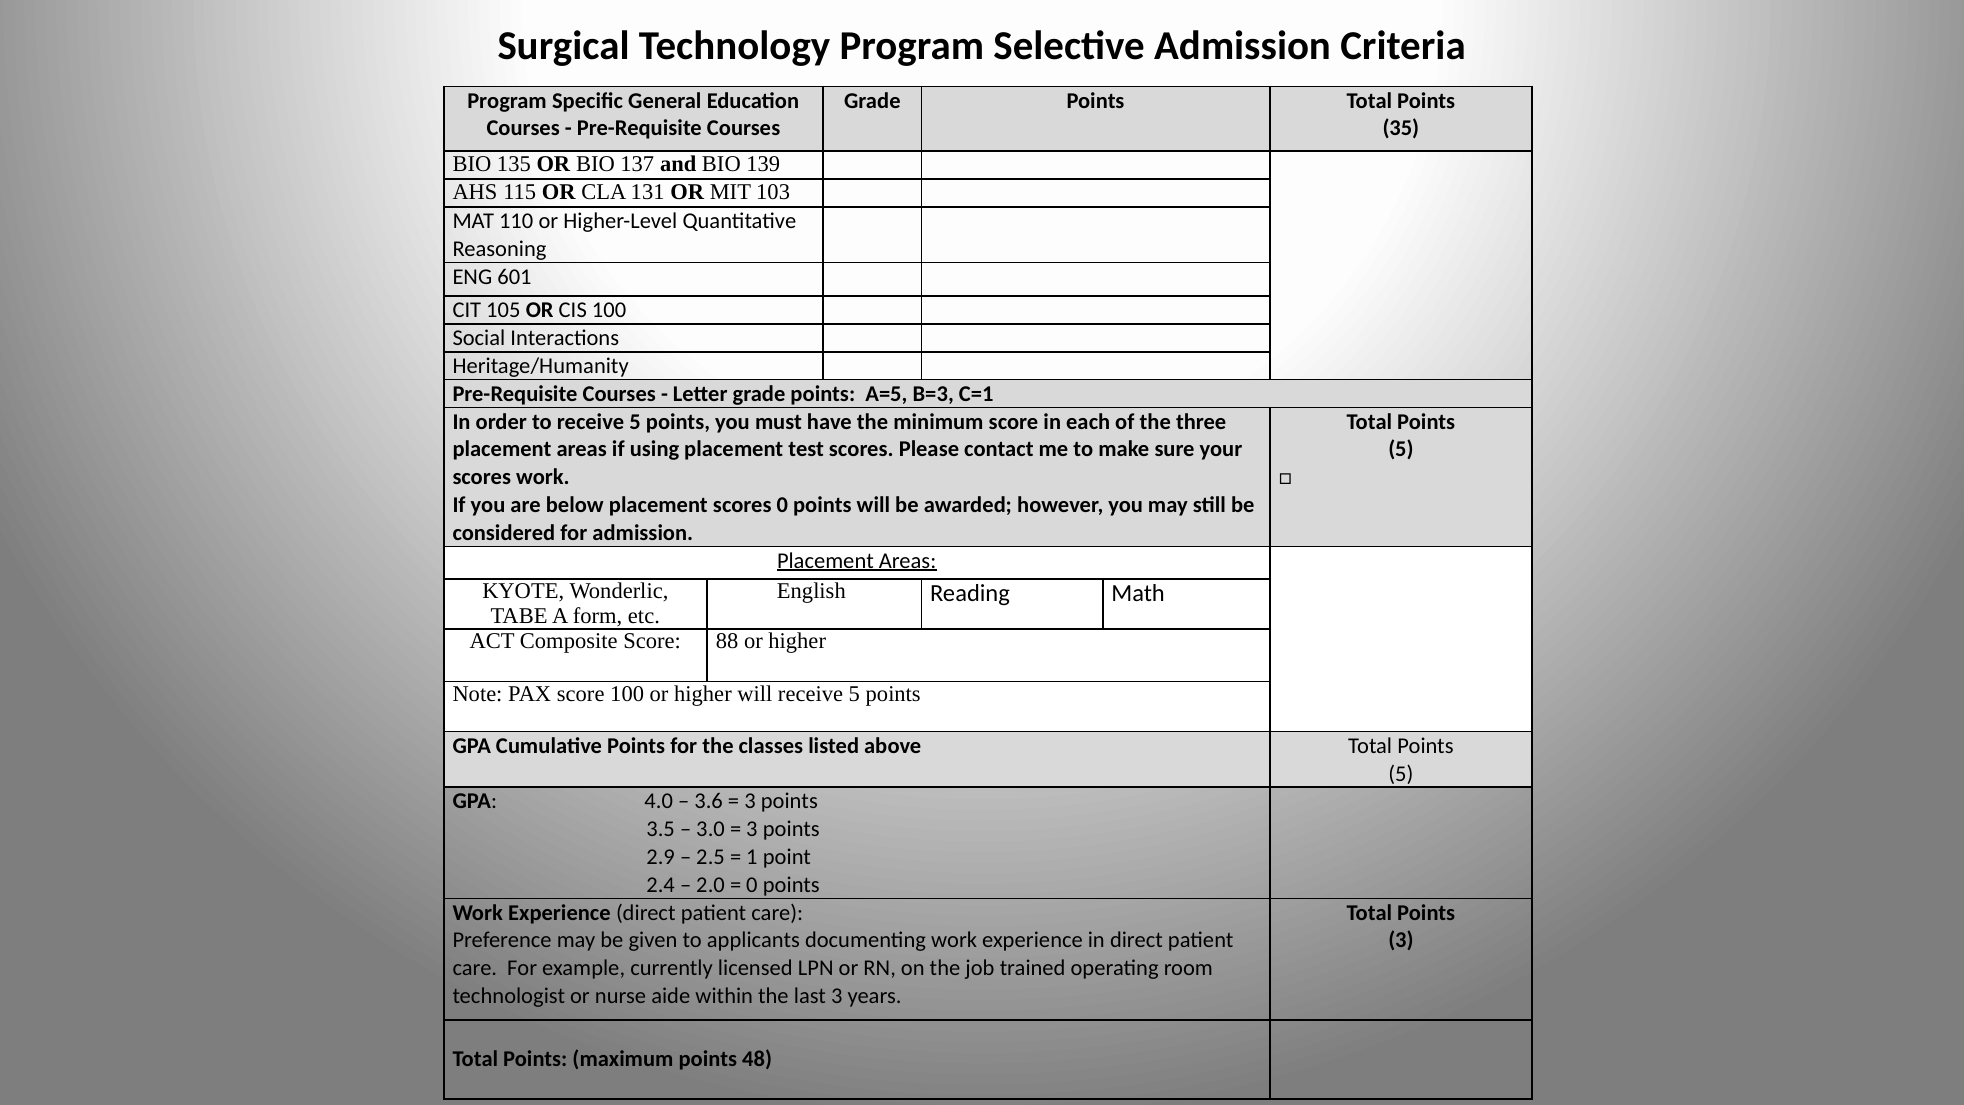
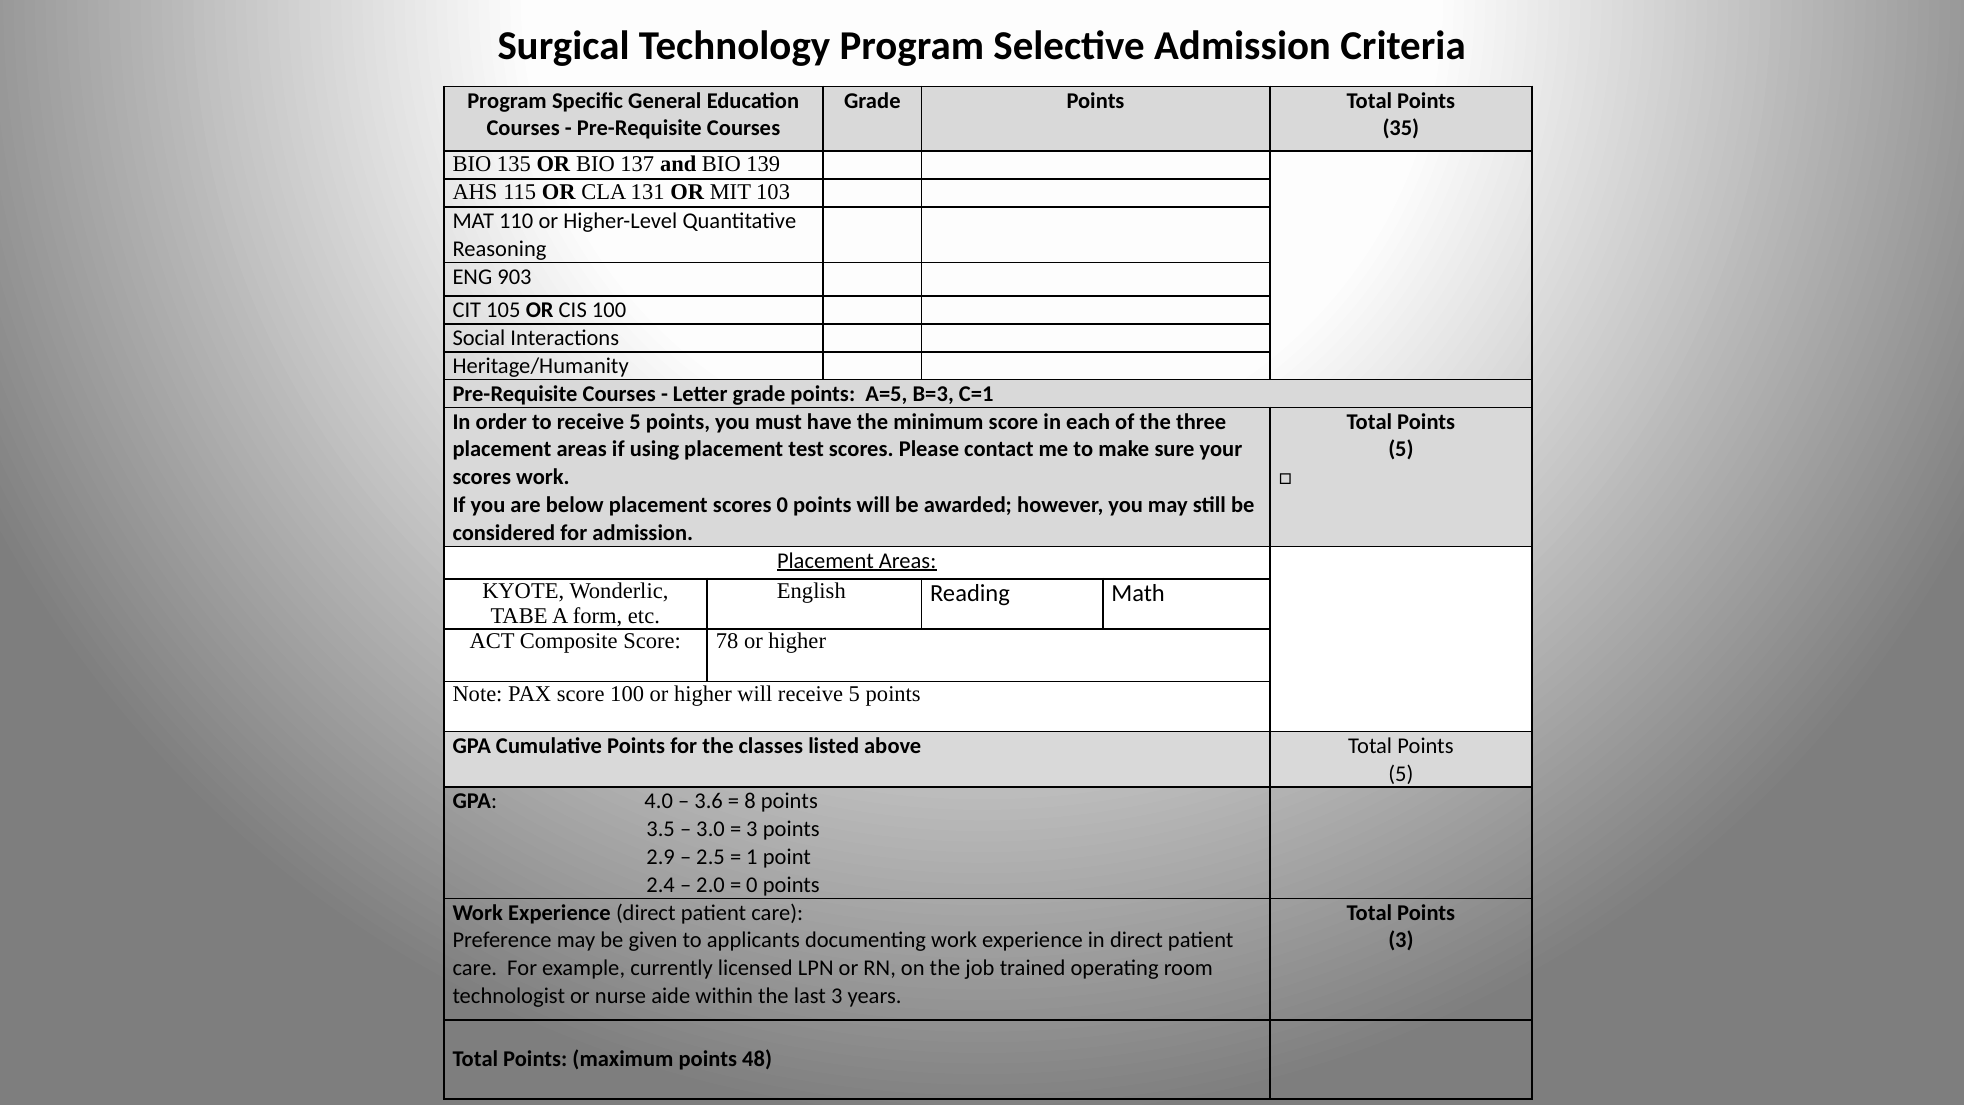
601: 601 -> 903 (515, 277)
88: 88 -> 78 (727, 641)
3: 3 -> 8 (750, 801)
